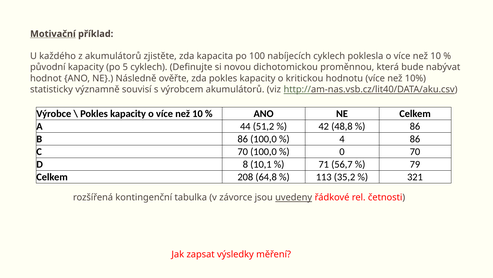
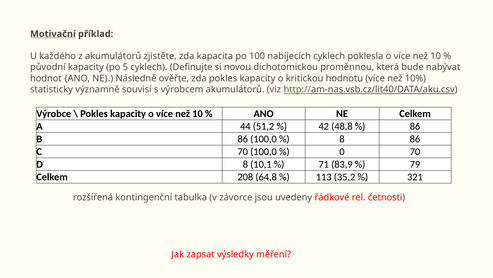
4: 4 -> 8 (342, 139)
56,7: 56,7 -> 83,9 (342, 164)
uvedeny underline: present -> none (294, 197)
